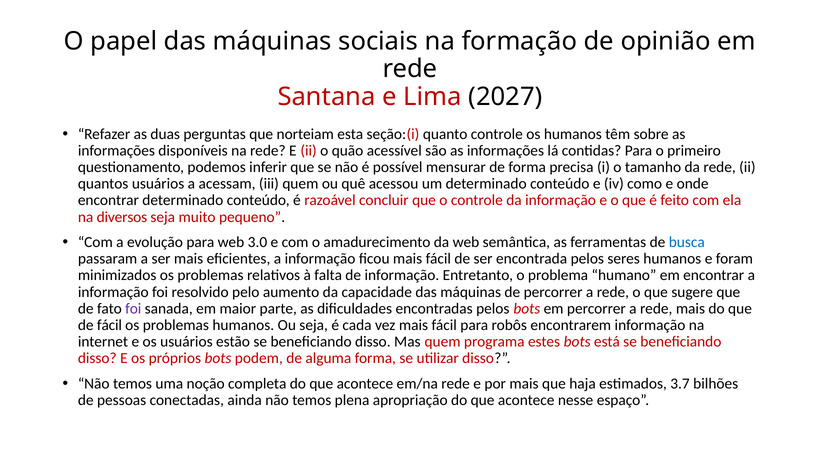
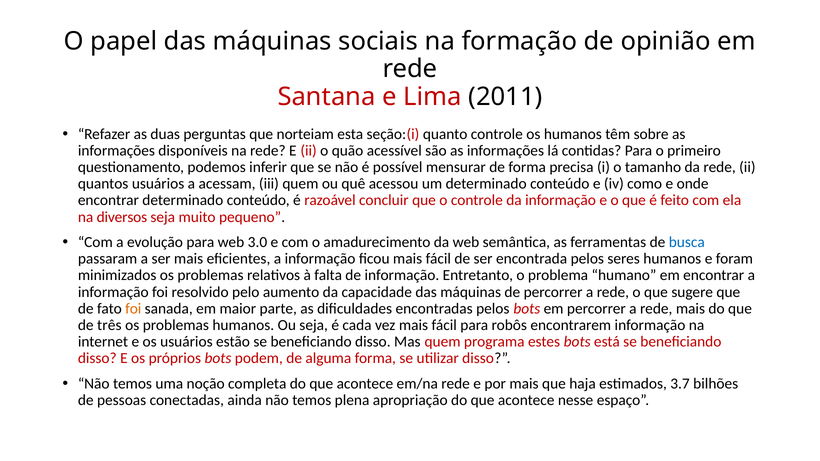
2027: 2027 -> 2011 (505, 97)
foi colour: purple -> orange (133, 309)
de fácil: fácil -> três (109, 325)
